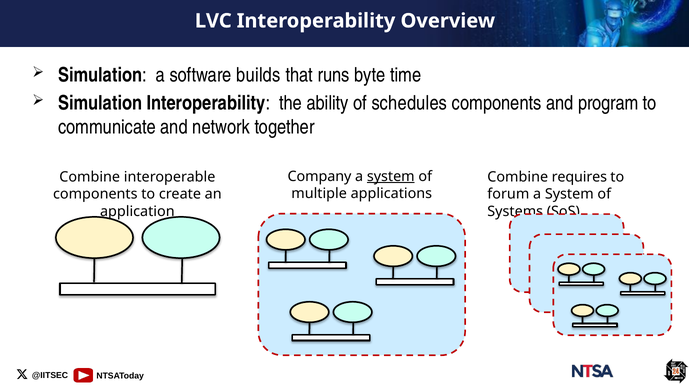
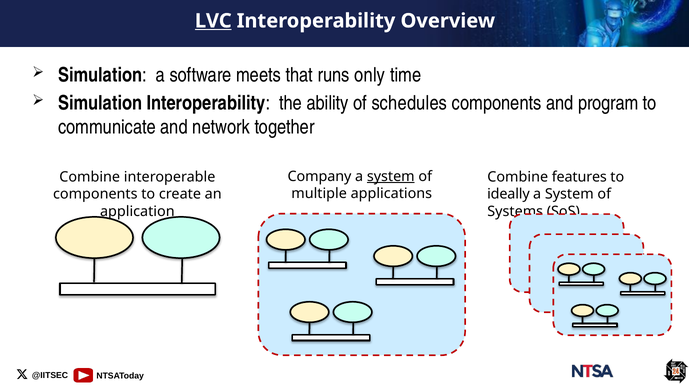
LVC underline: none -> present (213, 21)
builds: builds -> meets (259, 75)
byte: byte -> only (370, 75)
requires: requires -> features (579, 177)
forum: forum -> ideally (508, 194)
